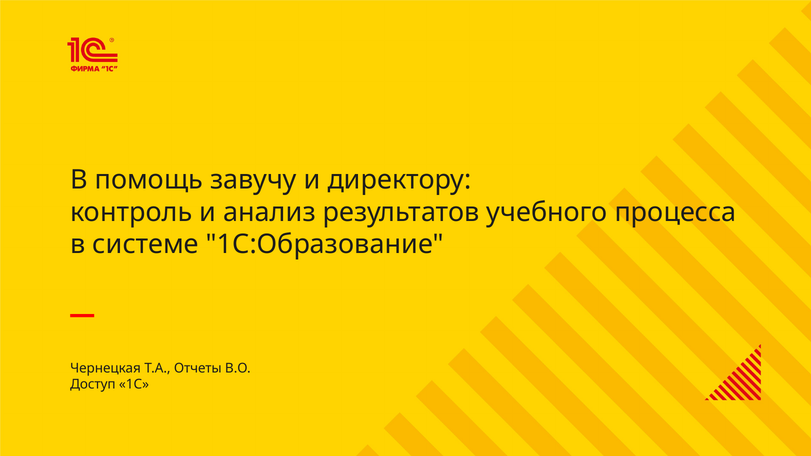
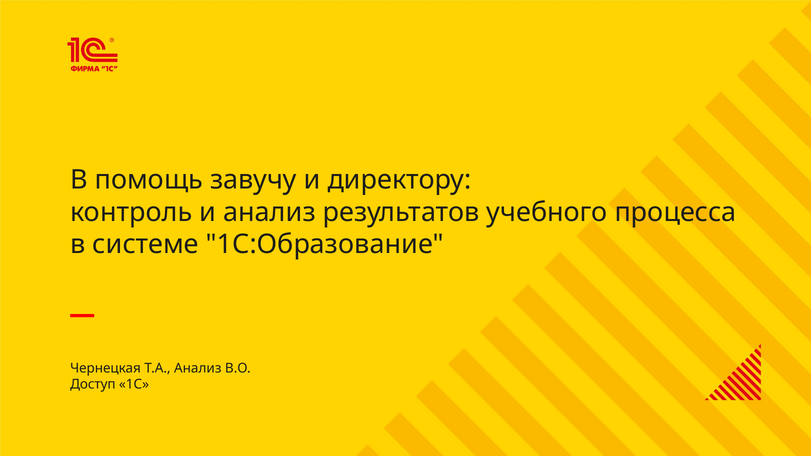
Т.А Отчеты: Отчеты -> Анализ (198, 368)
